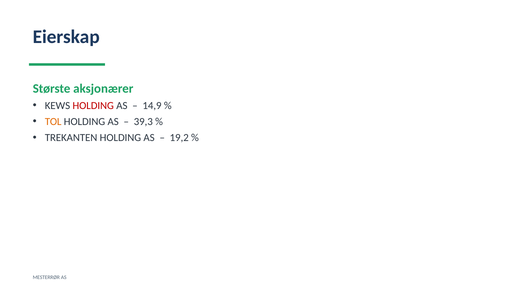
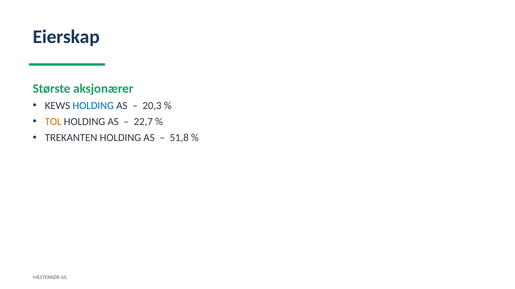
HOLDING colour: red -> blue (93, 106)
14,9: 14,9 -> 20,3 (152, 106)
39,3: 39,3 -> 22,7 (143, 122)
19,2: 19,2 -> 51,8 (179, 138)
